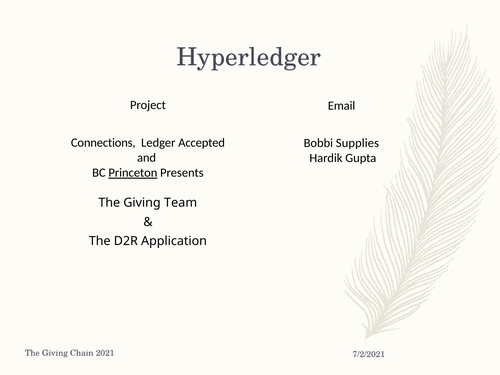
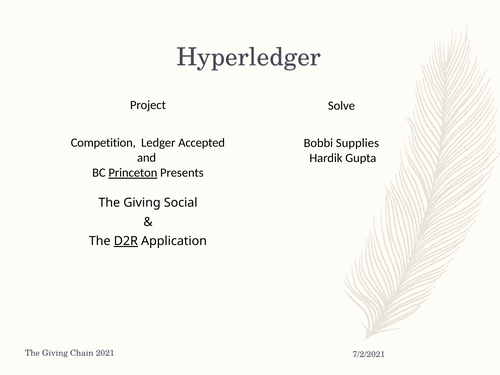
Email: Email -> Solve (341, 106)
Connections: Connections -> Competition (103, 143)
Team: Team -> Social (181, 203)
D2R underline: none -> present (126, 241)
